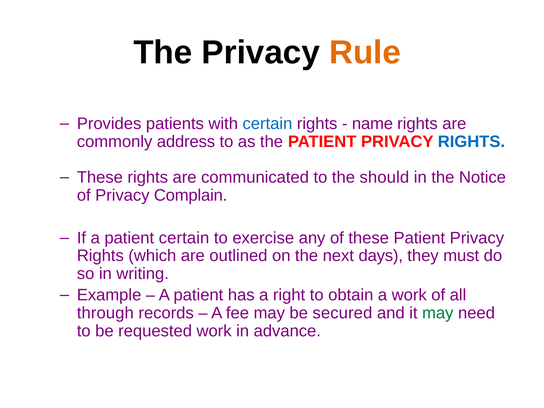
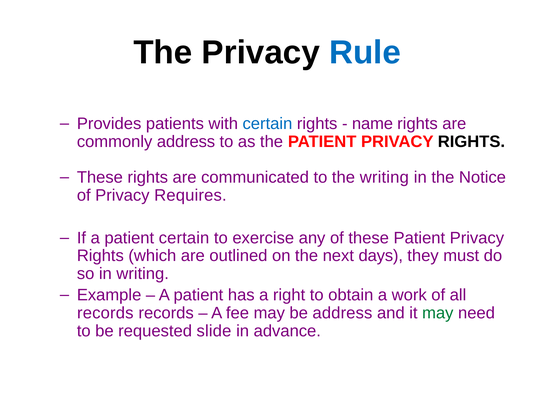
Rule colour: orange -> blue (365, 53)
RIGHTS colour: blue -> black (471, 142)
the should: should -> writing (384, 177)
Complain: Complain -> Requires (190, 195)
through: through -> records (105, 313)
be secured: secured -> address (342, 313)
requested work: work -> slide (214, 331)
